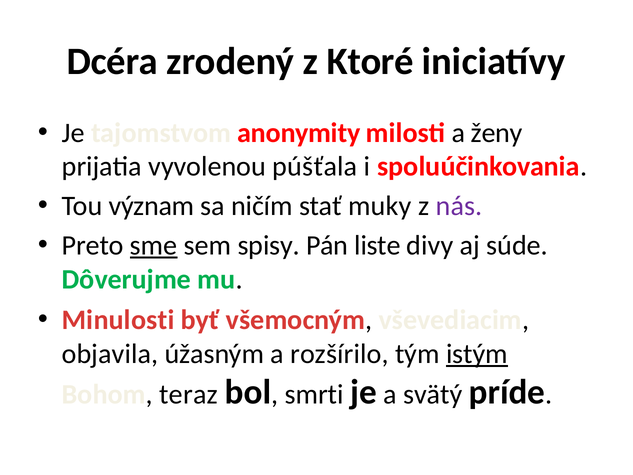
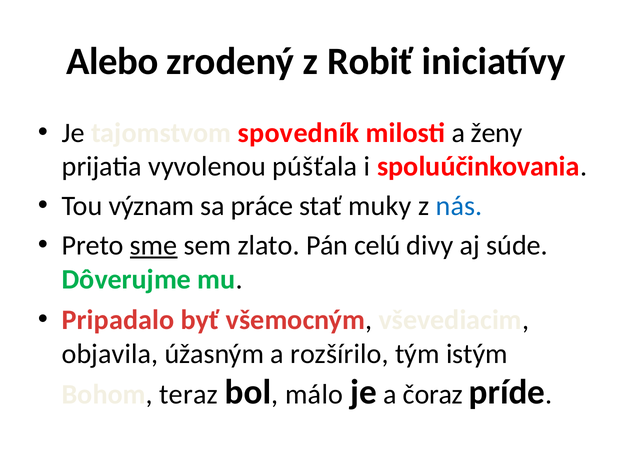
Dcéra: Dcéra -> Alebo (112, 61)
Ktoré: Ktoré -> Robiť (370, 61)
anonymity: anonymity -> spovedník (299, 133)
ničím: ničím -> práce (262, 206)
nás colour: purple -> blue (459, 206)
spisy: spisy -> zlato (269, 245)
liste: liste -> celú (377, 245)
Minulosti: Minulosti -> Pripadalo (118, 320)
istým underline: present -> none (477, 354)
smrti: smrti -> málo (314, 394)
svätý: svätý -> čoraz (433, 394)
